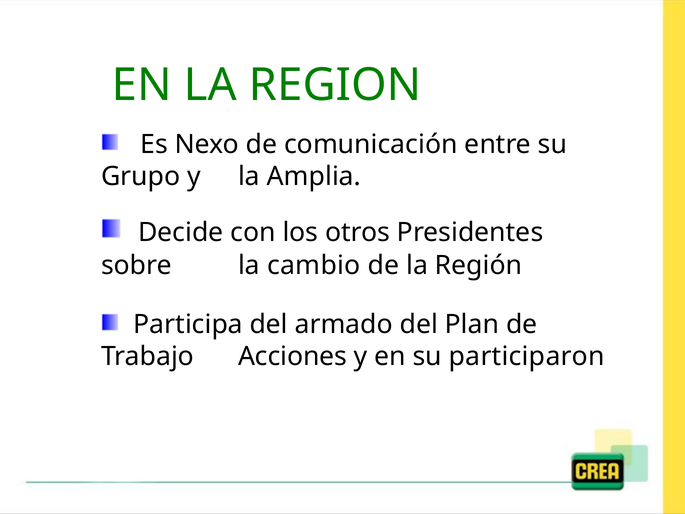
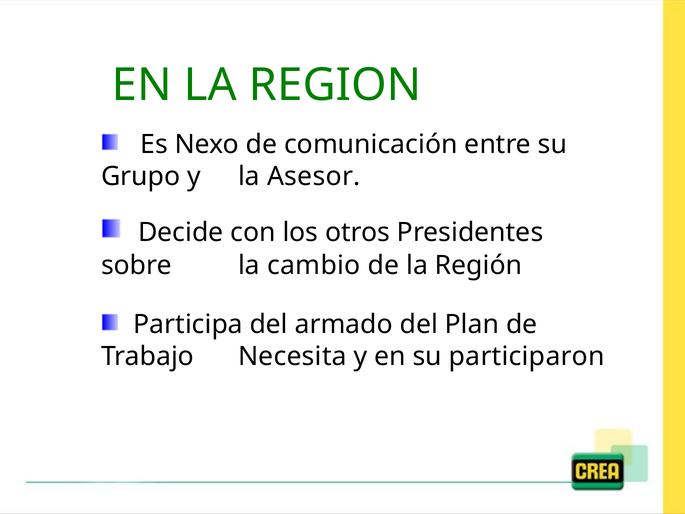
Amplia: Amplia -> Asesor (314, 176)
Acciones: Acciones -> Necesita (292, 356)
